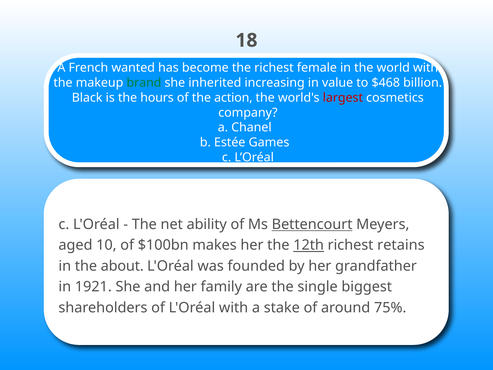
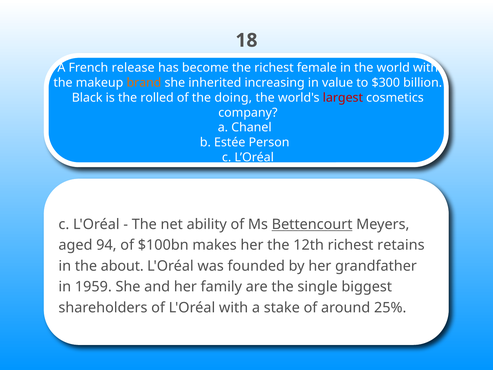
wanted: wanted -> release (133, 68)
brand colour: green -> orange (144, 83)
$468: $468 -> $300 (386, 83)
hours: hours -> rolled (157, 98)
action: action -> doing (233, 98)
Games: Games -> Person (269, 142)
10: 10 -> 94 (106, 245)
12th underline: present -> none (309, 245)
1921: 1921 -> 1959 (93, 287)
75%: 75% -> 25% (390, 307)
